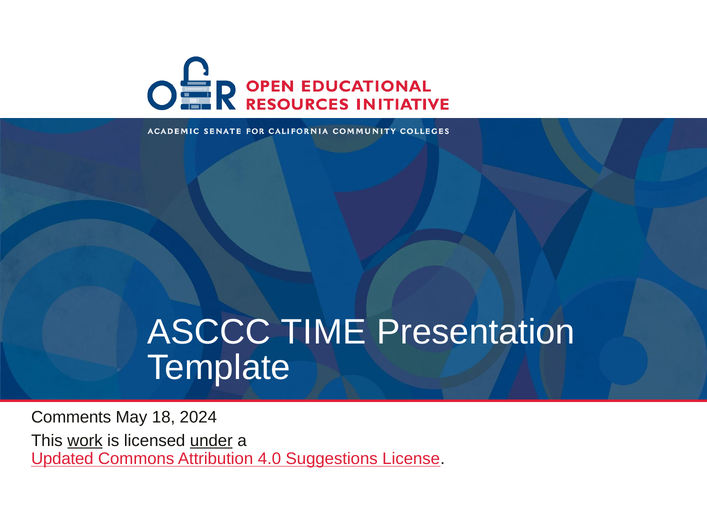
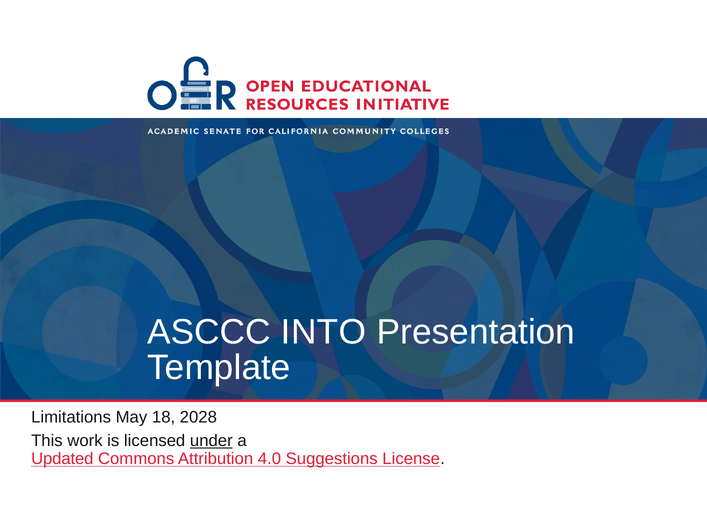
TIME: TIME -> INTO (324, 332)
Comments: Comments -> Limitations (71, 417)
2024: 2024 -> 2028 (198, 417)
work underline: present -> none (85, 441)
